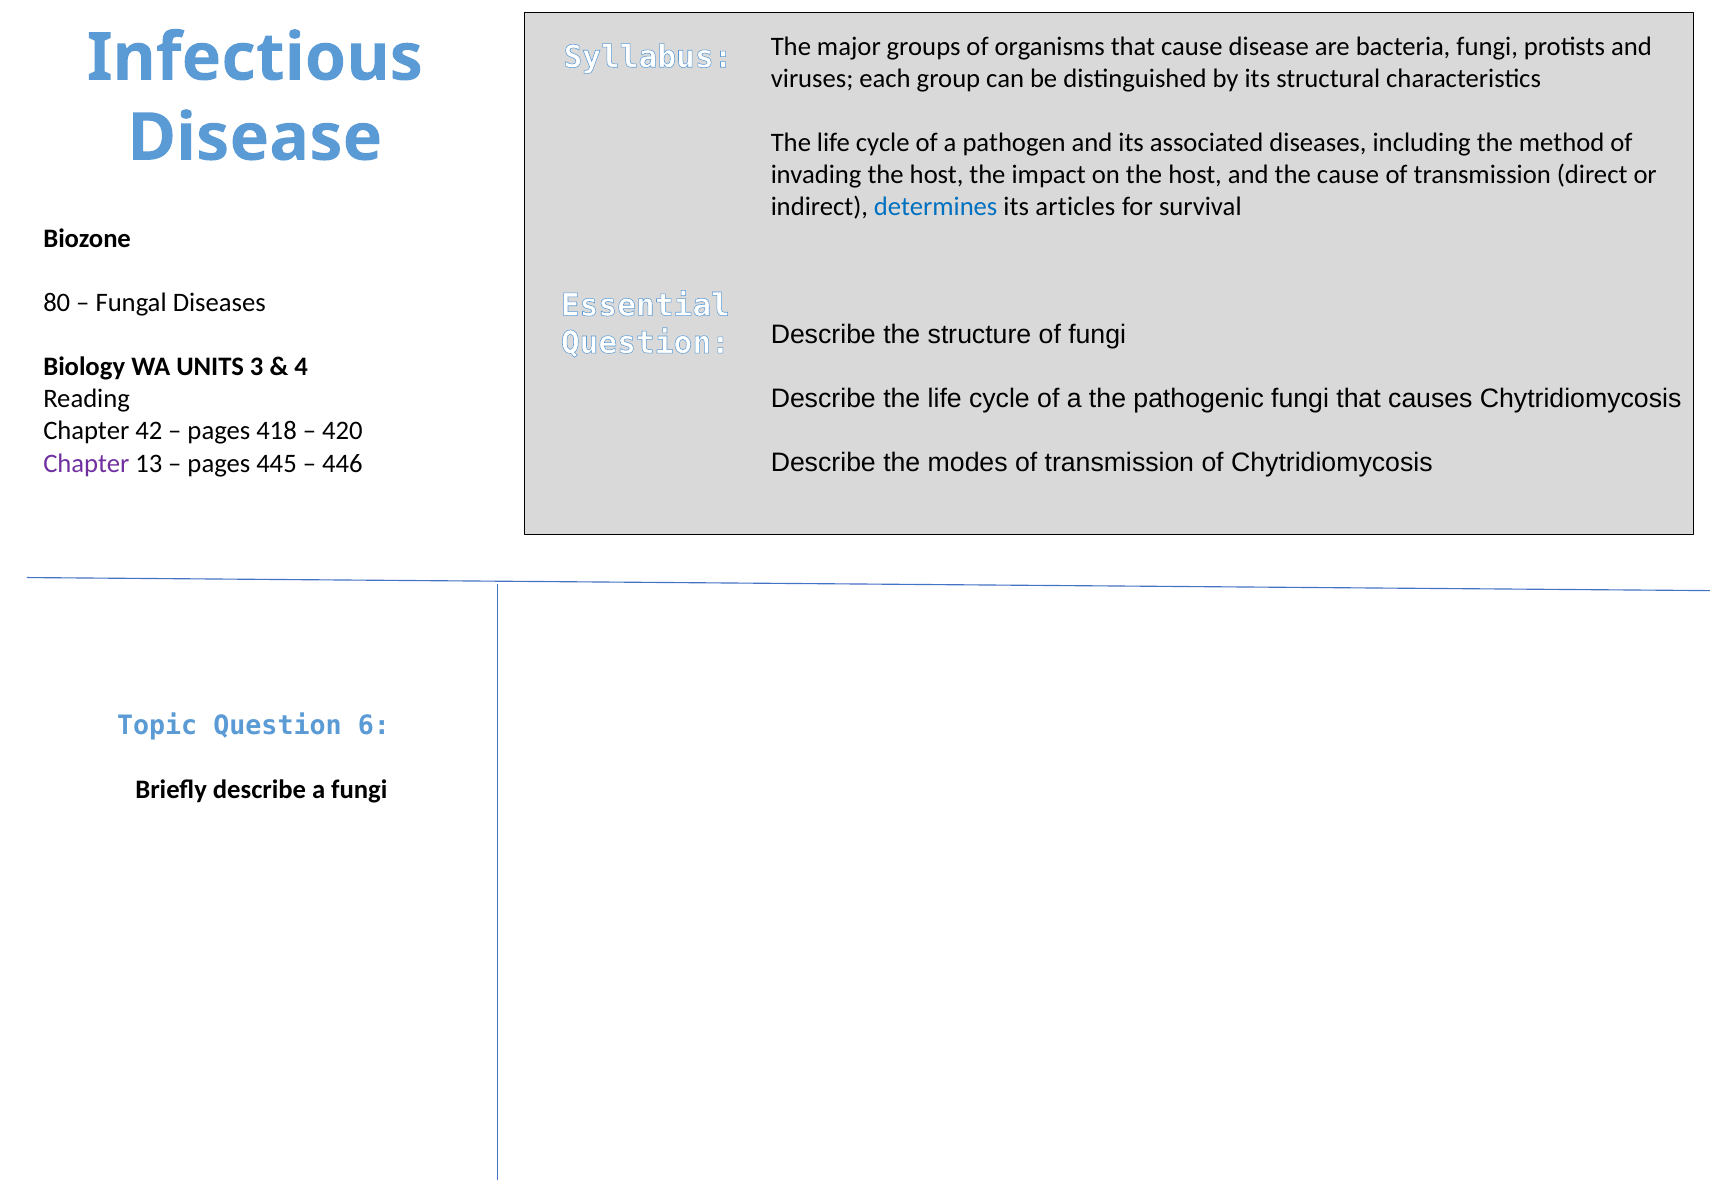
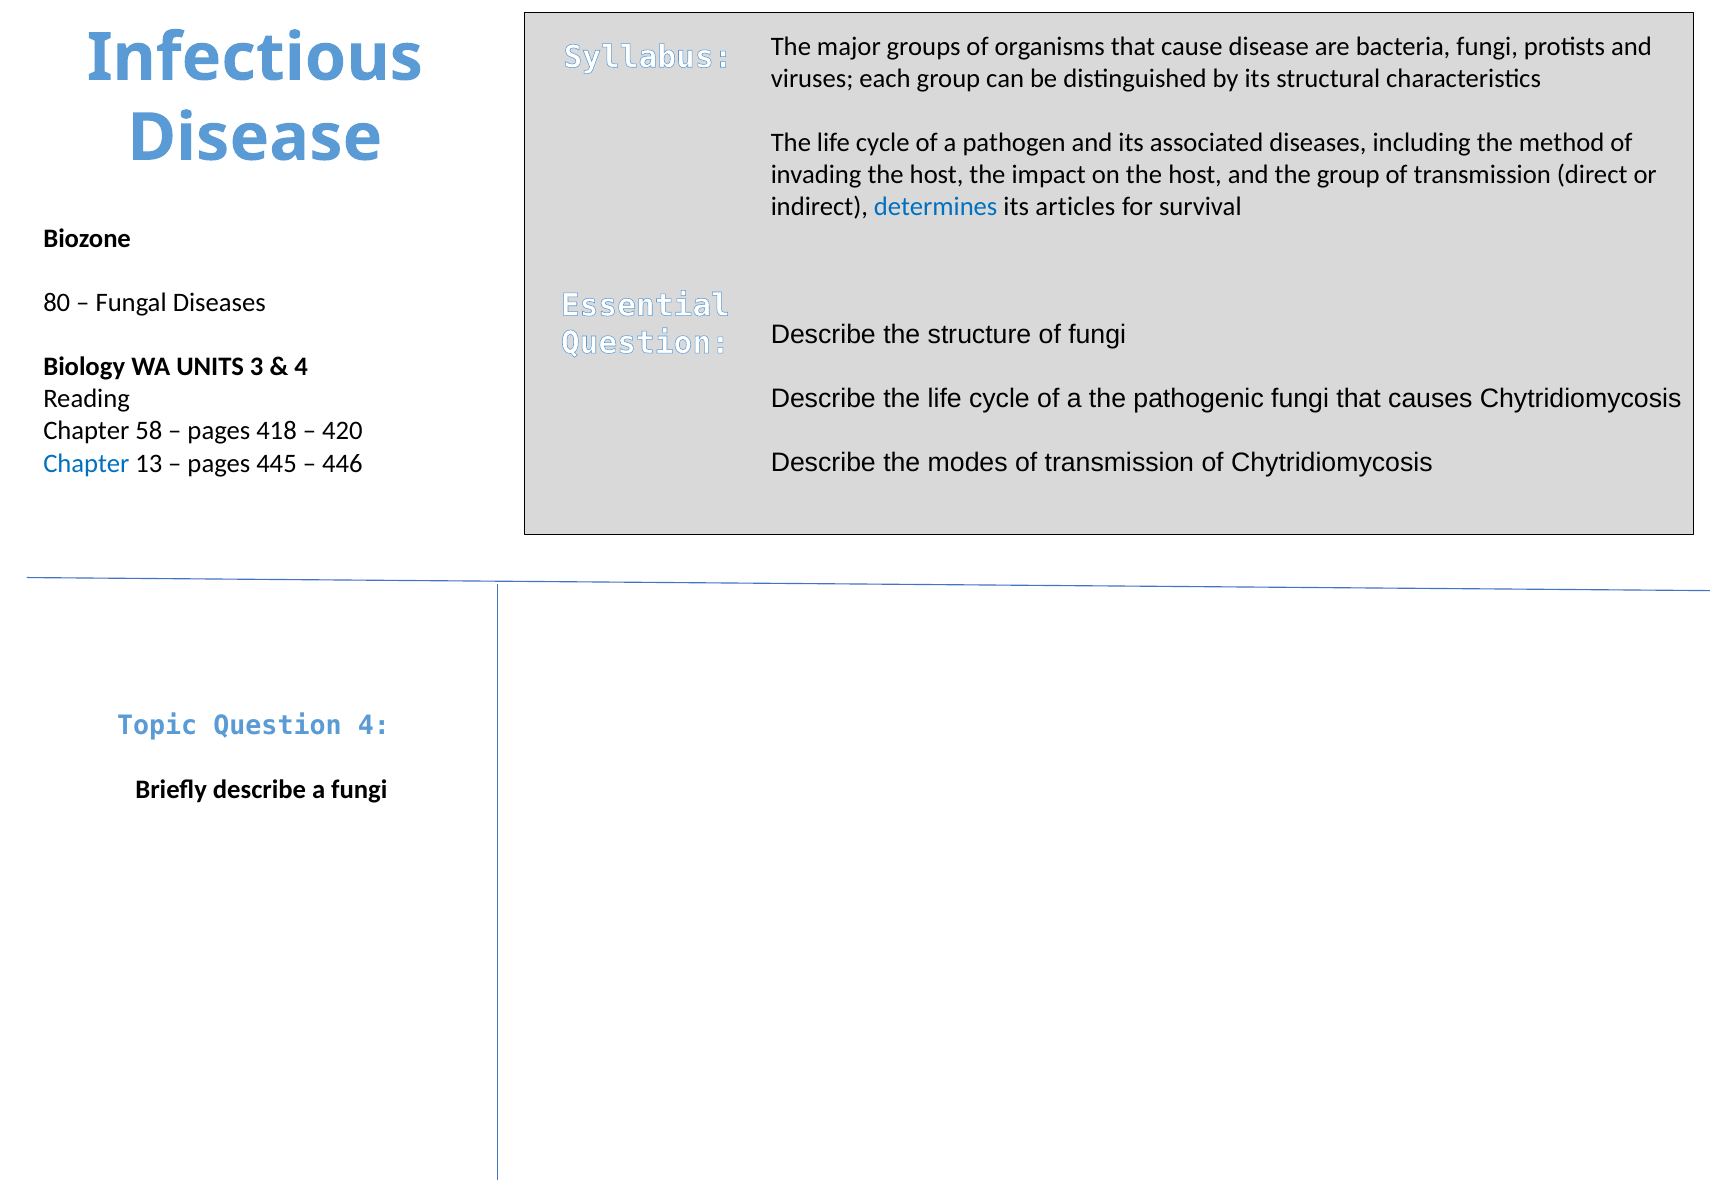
the cause: cause -> group (1348, 175)
42: 42 -> 58 (149, 431)
Chapter colour: purple -> blue (86, 463)
Question 6: 6 -> 4 (374, 726)
